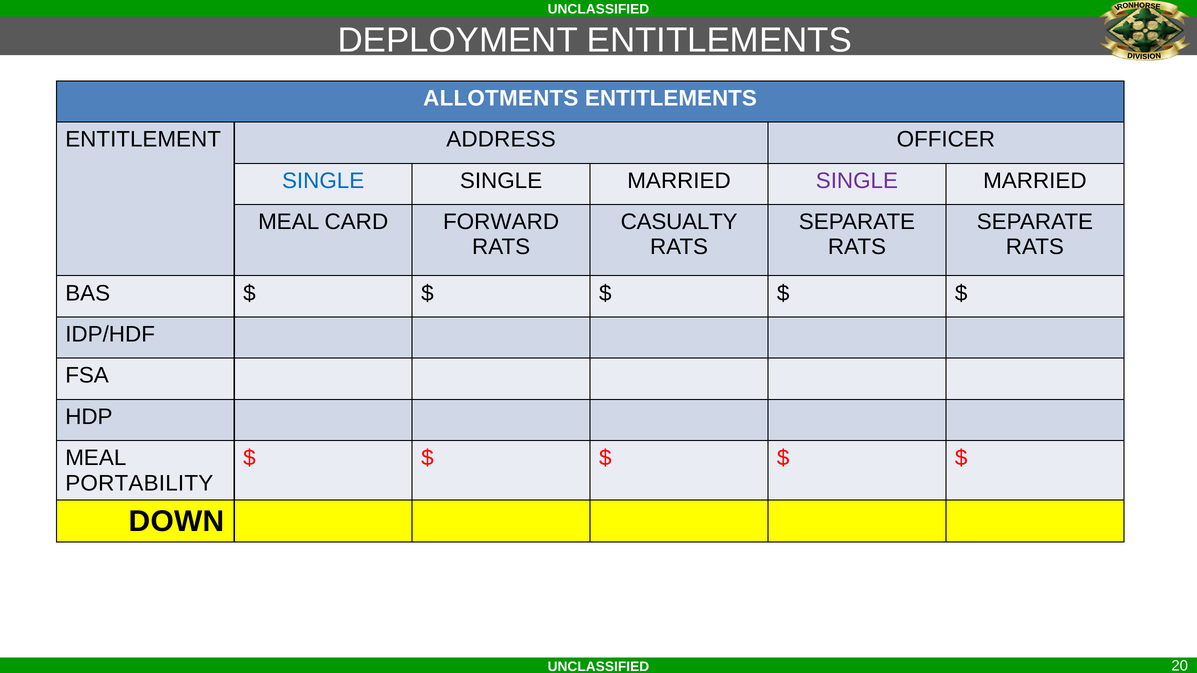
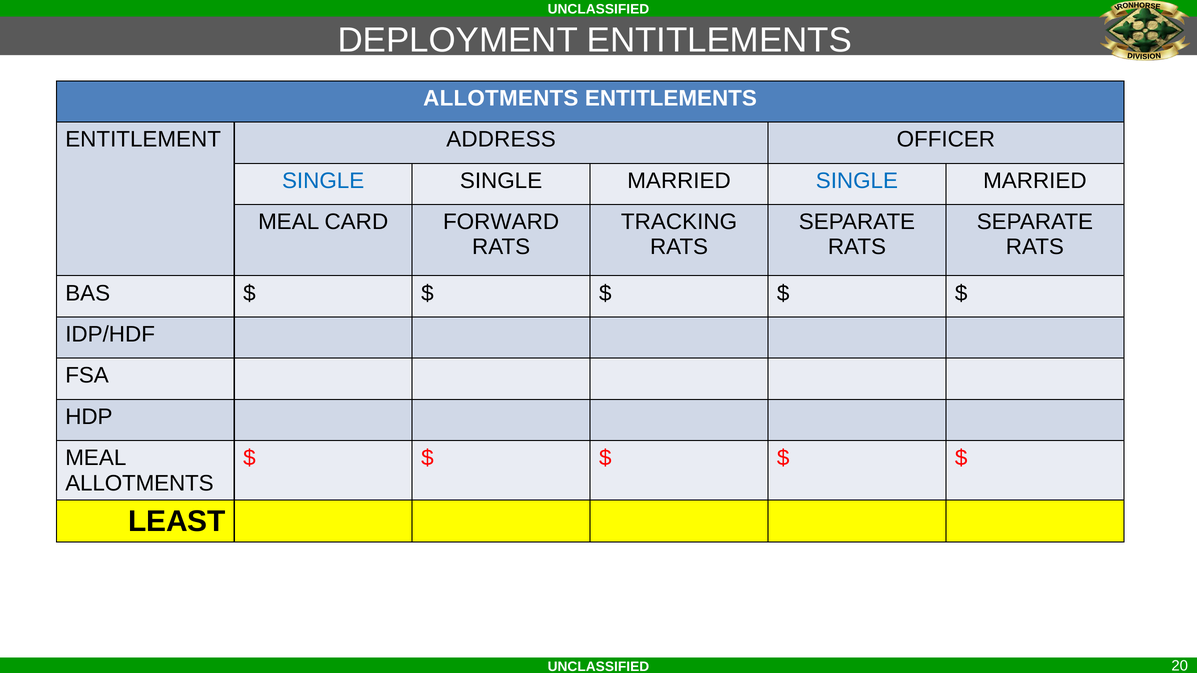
SINGLE colour: purple -> blue (857, 181)
CASUALTY: CASUALTY -> TRACKING (679, 222)
PORTABILITY: PORTABILITY -> ALLOTMENTS (139, 483)
DOWN: DOWN -> LEAST (177, 522)
